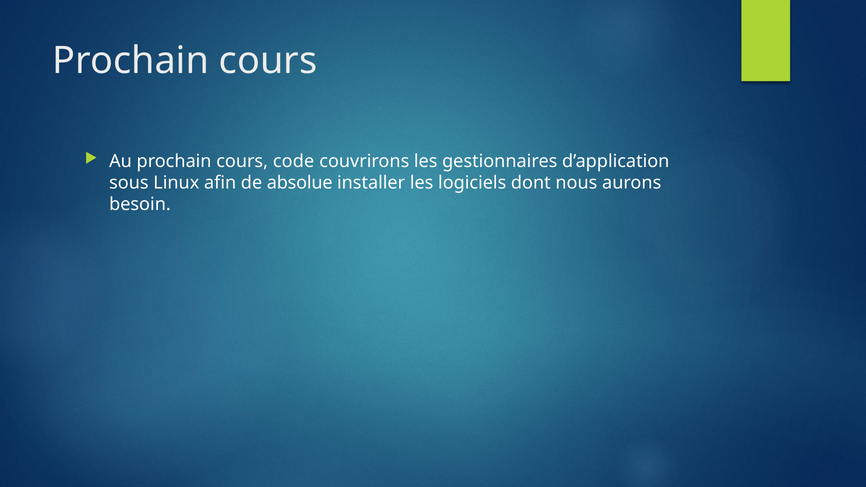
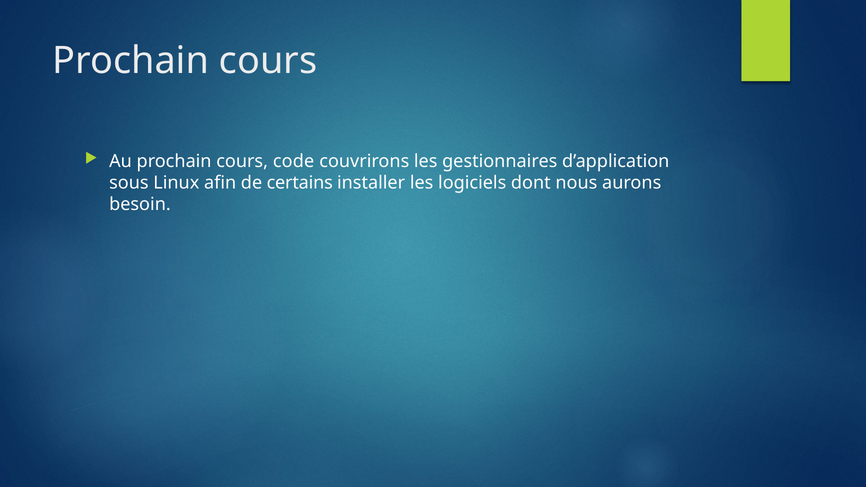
absolue: absolue -> certains (300, 183)
